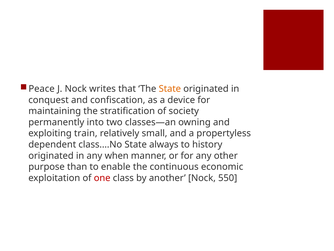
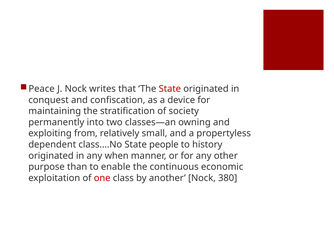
State colour: orange -> red (170, 89)
train: train -> from (86, 133)
always: always -> people (164, 144)
550: 550 -> 380 (228, 178)
